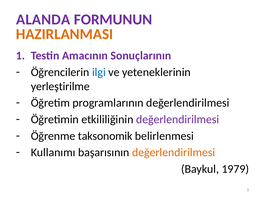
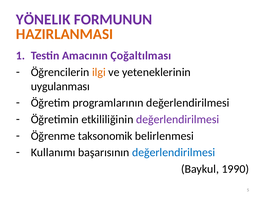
ALANDA: ALANDA -> YÖNELIK (43, 20)
Sonuçlarının: Sonuçlarının -> Çoğaltılması (141, 56)
ilgi colour: blue -> orange (99, 72)
yerleştirilme: yerleştirilme -> uygulanması (60, 86)
değerlendirilmesi colour: orange -> blue (174, 152)
1979: 1979 -> 1990 (235, 169)
